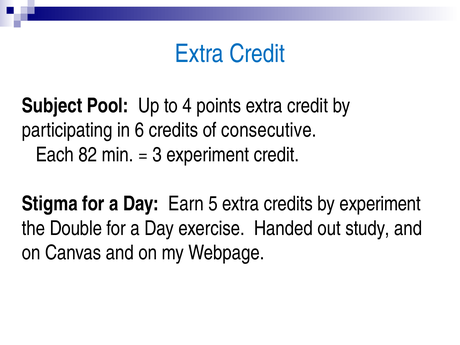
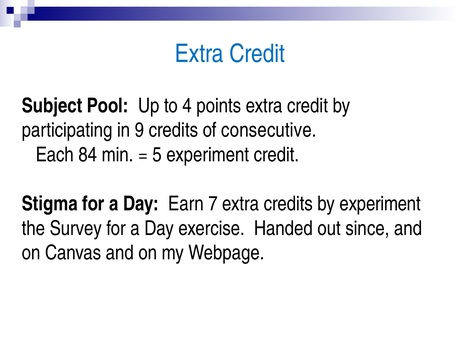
6: 6 -> 9 (140, 130)
82: 82 -> 84 (88, 155)
3: 3 -> 5 (157, 155)
5: 5 -> 7 (213, 204)
Double: Double -> Survey (76, 228)
study: study -> since (367, 228)
